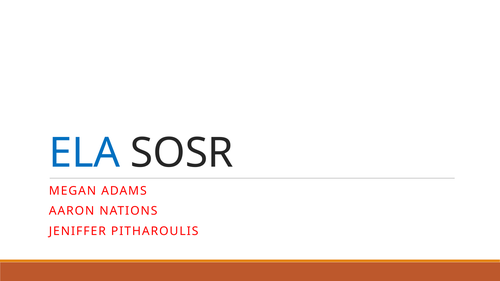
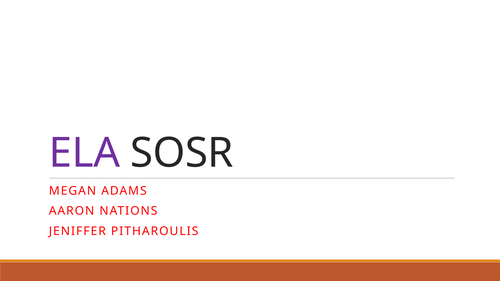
ELA colour: blue -> purple (84, 153)
